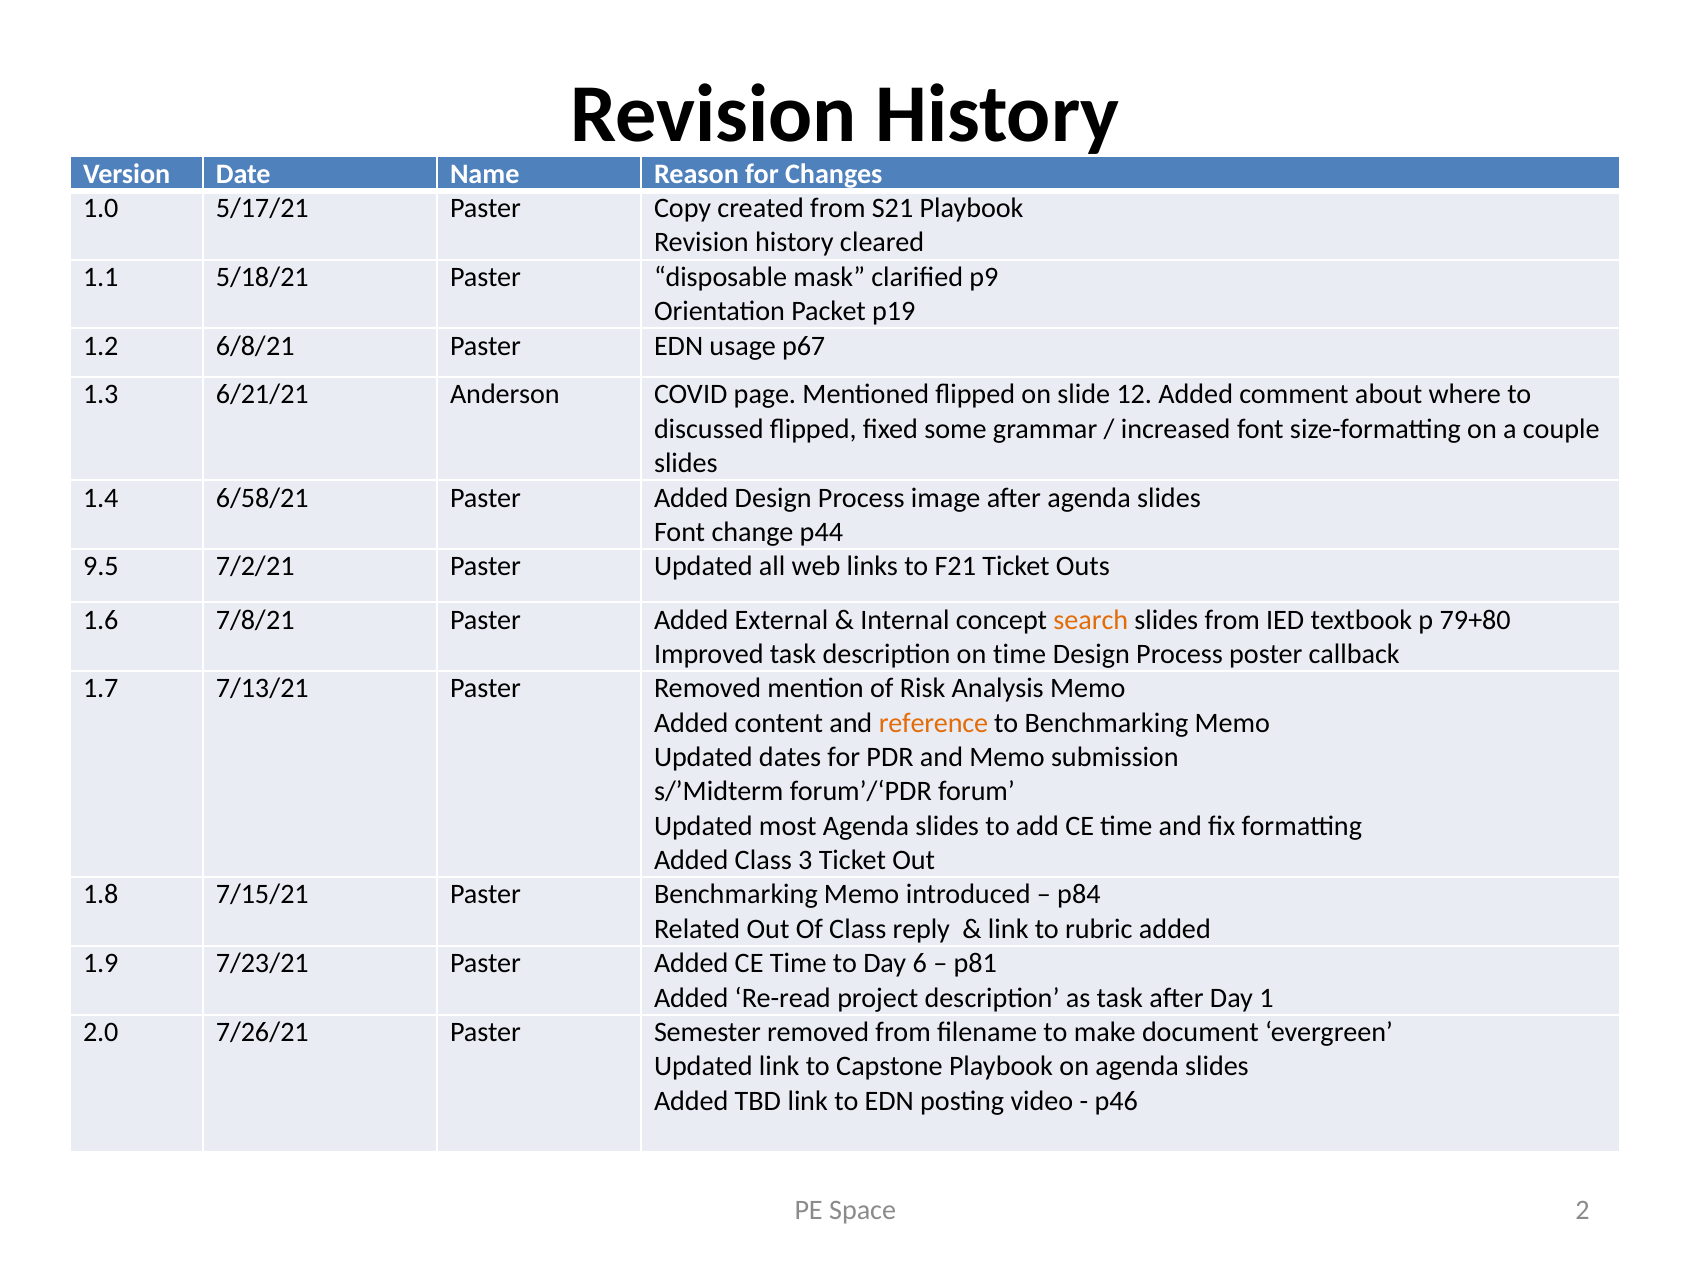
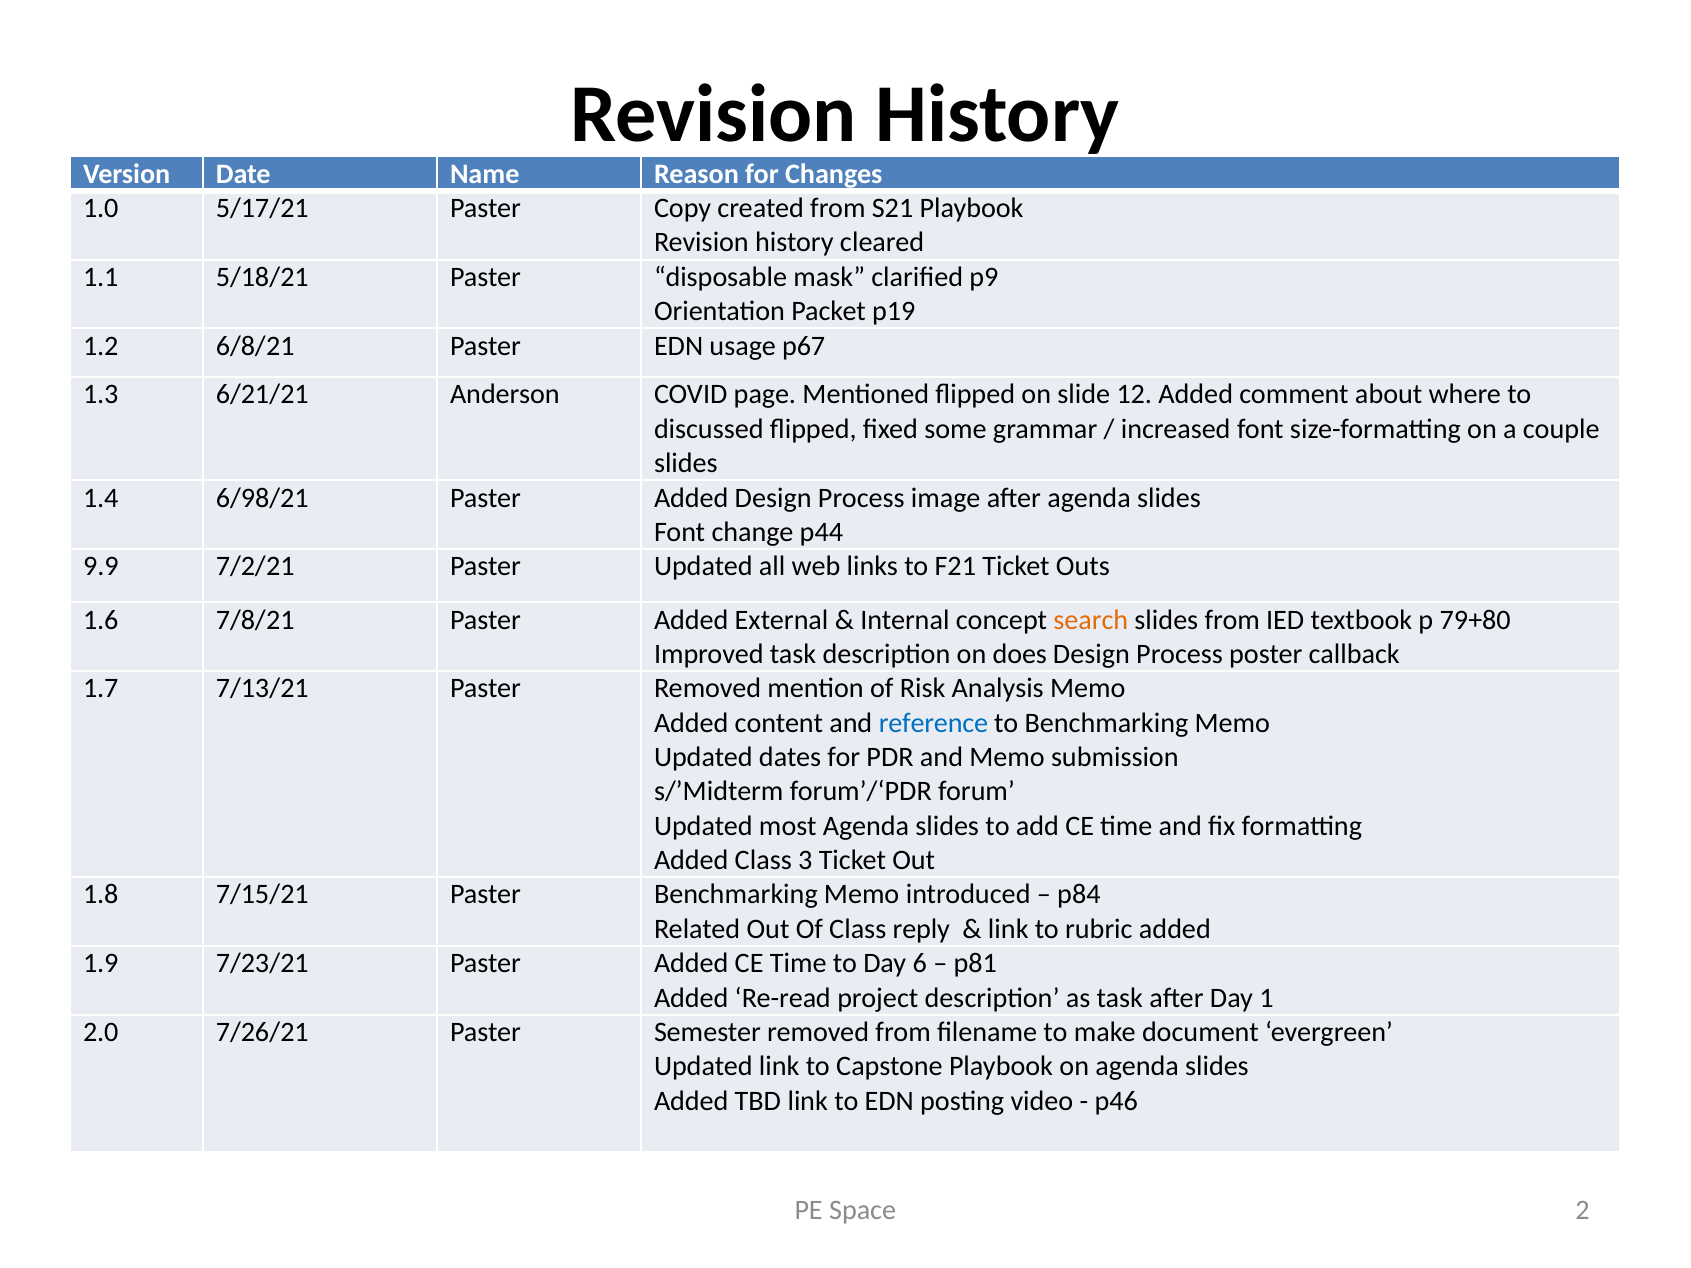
6/58/21: 6/58/21 -> 6/98/21 (262, 498)
9.5: 9.5 -> 9.9 (101, 567)
on time: time -> does (1020, 654)
reference colour: orange -> blue (933, 723)
